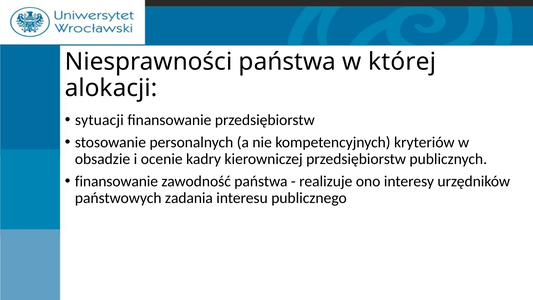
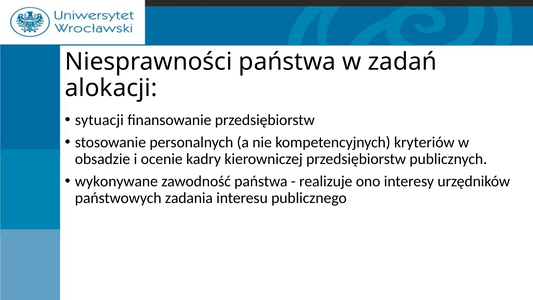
której: której -> zadań (402, 62)
finansowanie: finansowanie -> wykonywane (116, 181)
